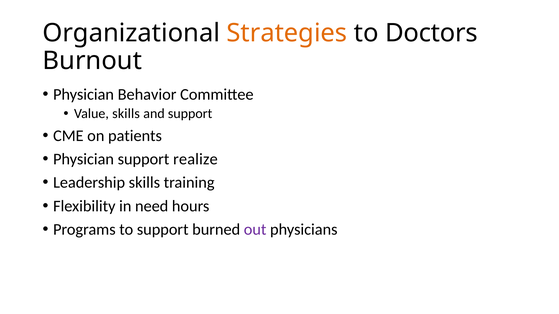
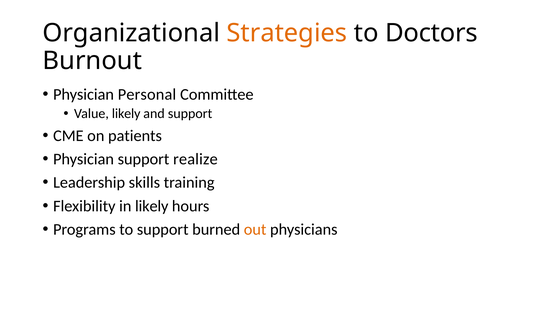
Behavior: Behavior -> Personal (147, 95)
Value skills: skills -> likely (126, 114)
in need: need -> likely (152, 206)
out colour: purple -> orange (255, 230)
